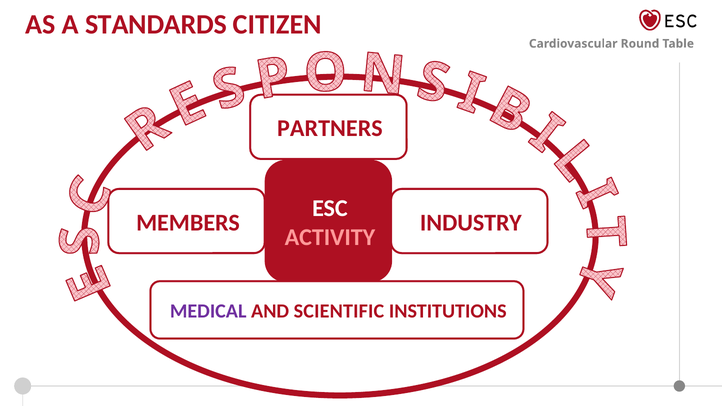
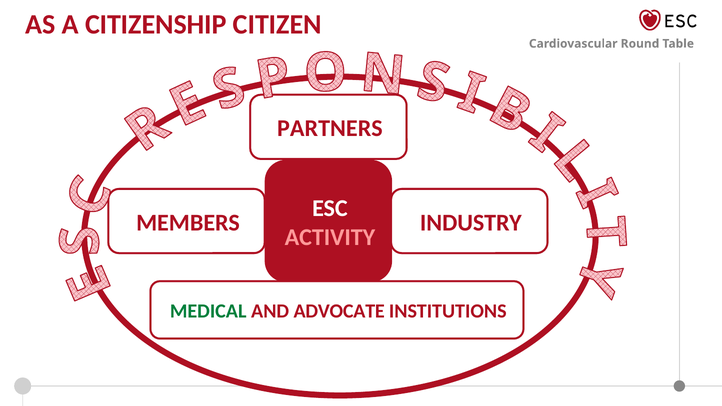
STANDARDS: STANDARDS -> CITIZENSHIP (156, 24)
MEDICAL colour: purple -> green (208, 311)
SCIENTIFIC: SCIENTIFIC -> ADVOCATE (339, 311)
